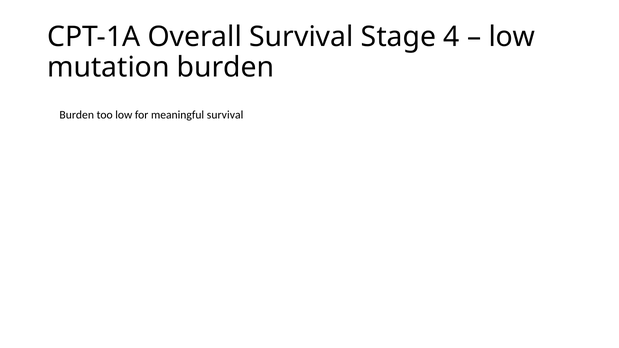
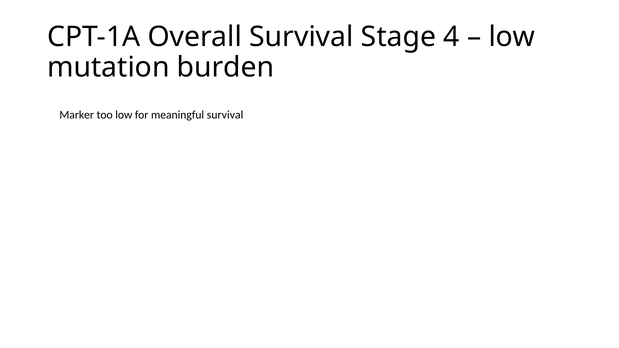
Burden: Burden -> Marker (77, 115)
